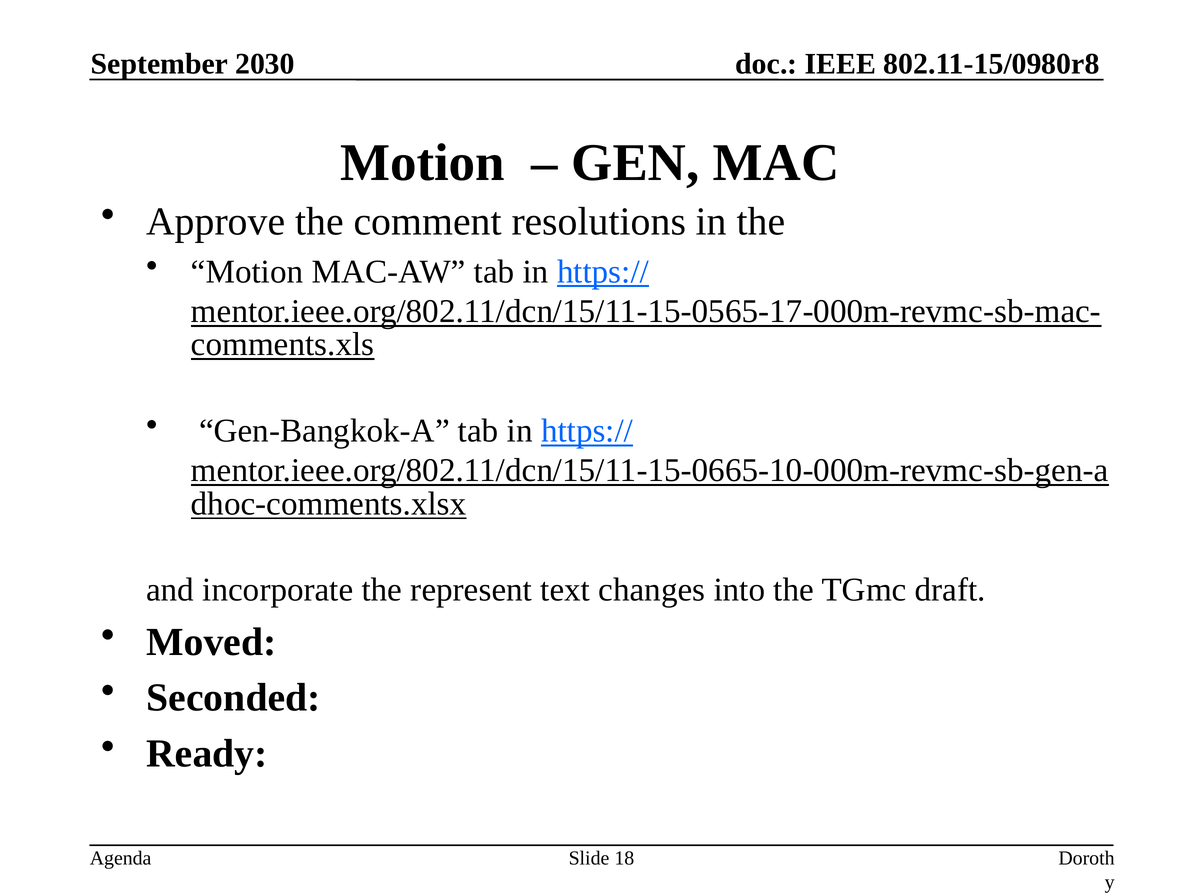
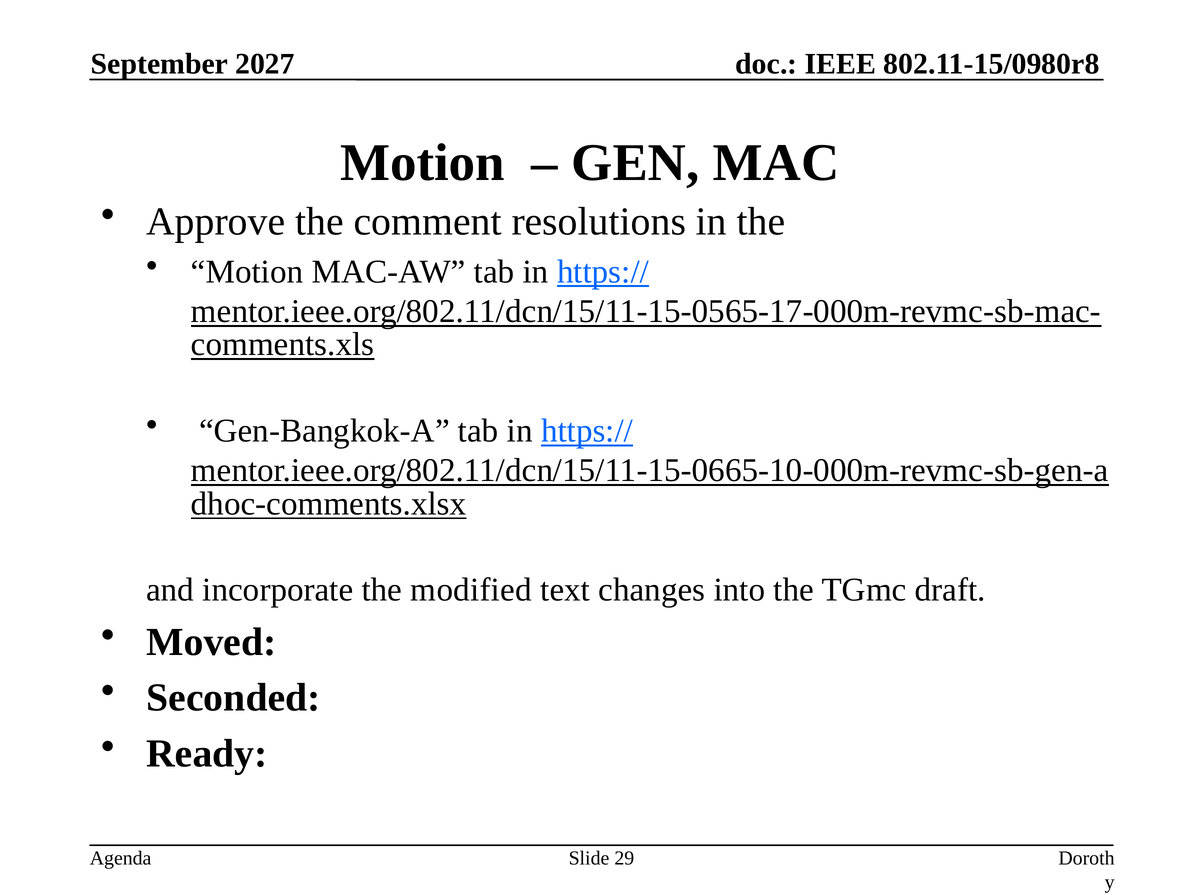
2030: 2030 -> 2027 (265, 64)
represent: represent -> modified (471, 590)
18: 18 -> 29 (624, 858)
